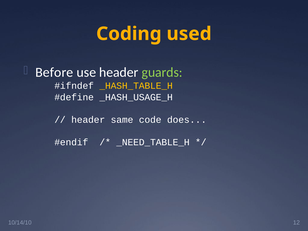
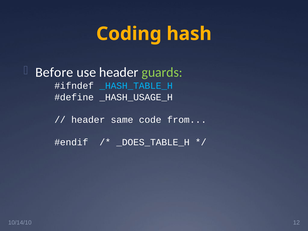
used: used -> hash (189, 34)
_HASH_TABLE_H colour: yellow -> light blue (136, 86)
does: does -> from (187, 120)
_NEED_TABLE_H: _NEED_TABLE_H -> _DOES_TABLE_H (153, 142)
